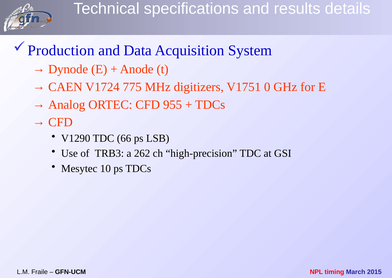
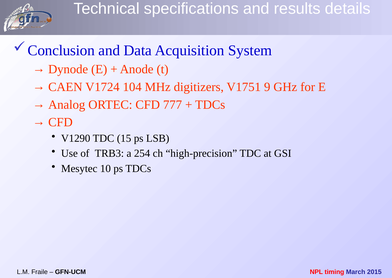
Production: Production -> Conclusion (61, 50)
775: 775 -> 104 (132, 87)
0: 0 -> 9 (267, 87)
955: 955 -> 777 (173, 104)
66: 66 -> 15 (124, 138)
262: 262 -> 254 (142, 153)
